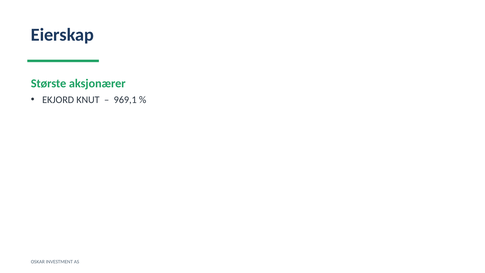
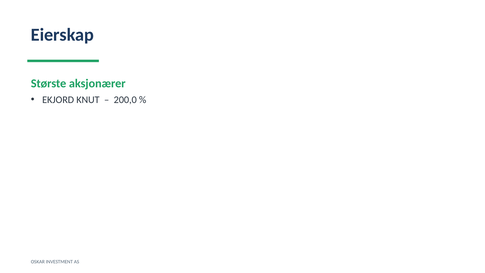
969,1: 969,1 -> 200,0 (125, 100)
